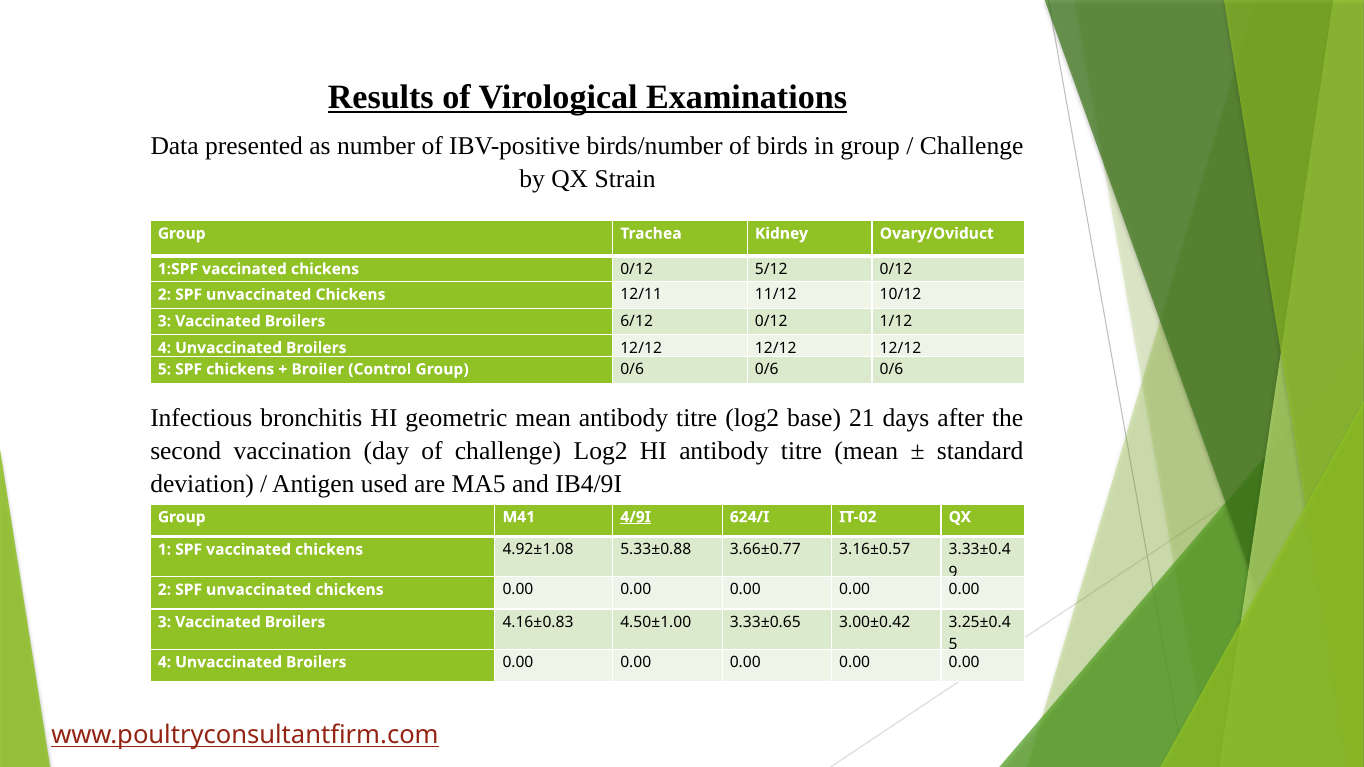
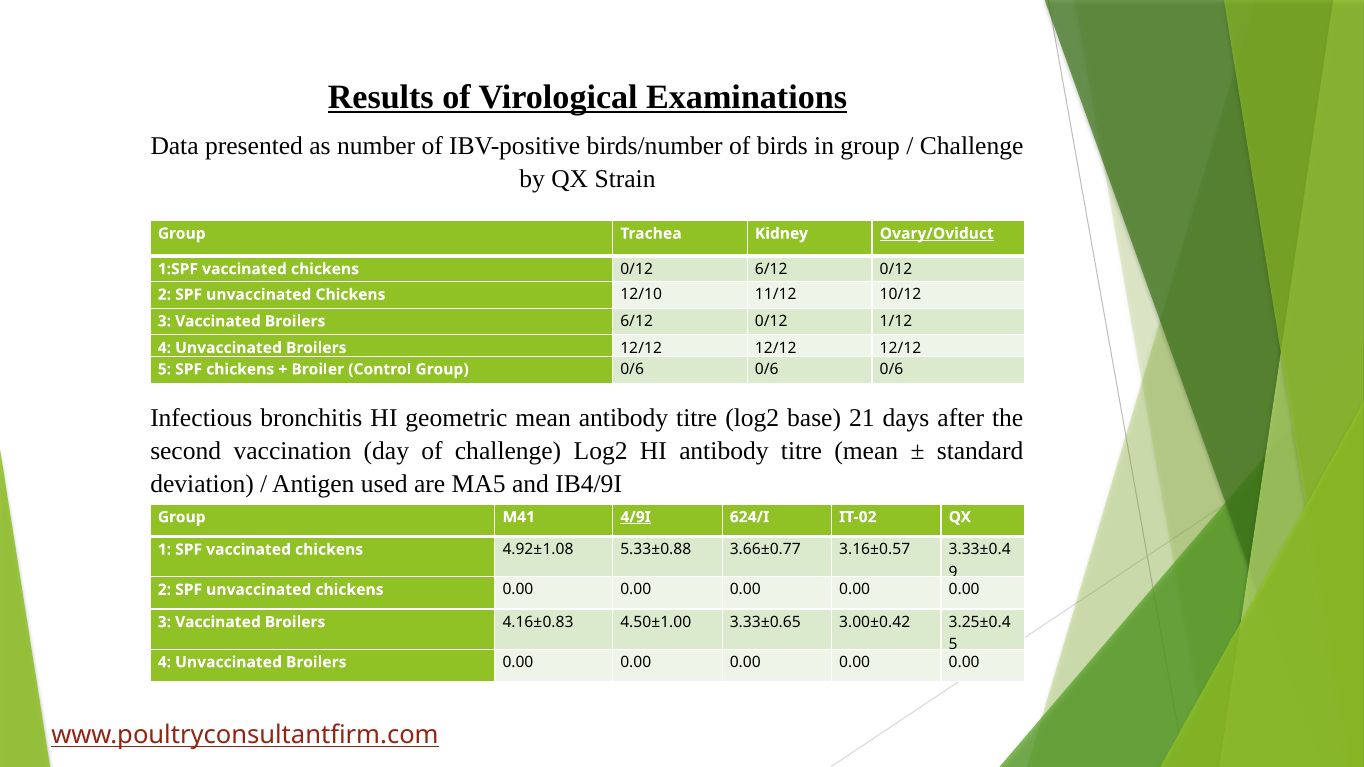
Ovary/Oviduct underline: none -> present (937, 234)
0/12 5/12: 5/12 -> 6/12 (771, 269)
12/11: 12/11 -> 12/10 (641, 295)
